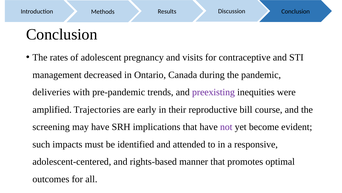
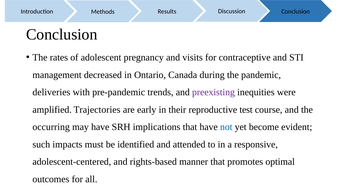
bill: bill -> test (246, 109)
screening: screening -> occurring (51, 127)
not colour: purple -> blue (226, 127)
